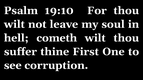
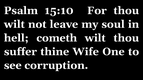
19:10: 19:10 -> 15:10 (59, 11)
First: First -> Wife (86, 52)
